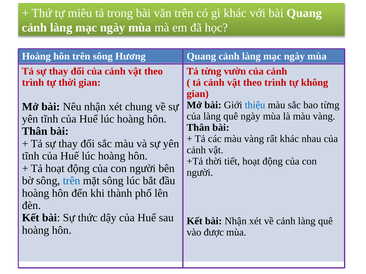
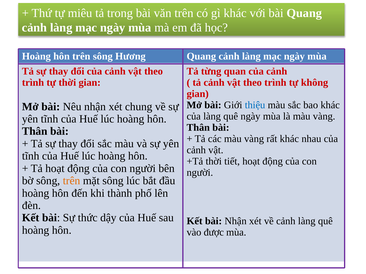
vườn: vườn -> quan (235, 71)
bao từng: từng -> khác (330, 105)
trên colour: blue -> orange (72, 181)
